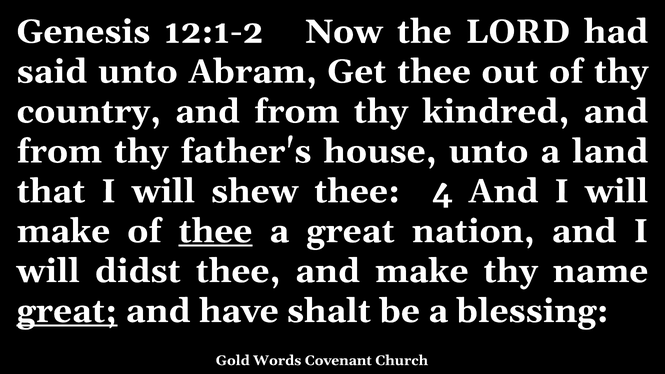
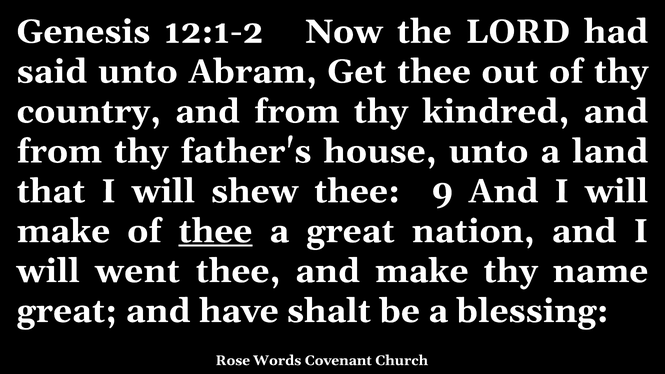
4: 4 -> 9 (442, 191)
didst: didst -> went (138, 271)
great underline: present -> none (67, 311)
Gold: Gold -> Rose (233, 361)
